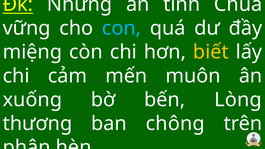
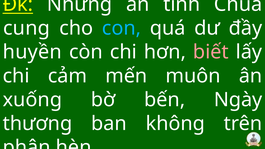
vững: vững -> cung (26, 28)
miệng: miệng -> huyền (32, 52)
biết colour: yellow -> pink (211, 52)
Lòng: Lòng -> Ngày (238, 100)
chông: chông -> không (175, 124)
